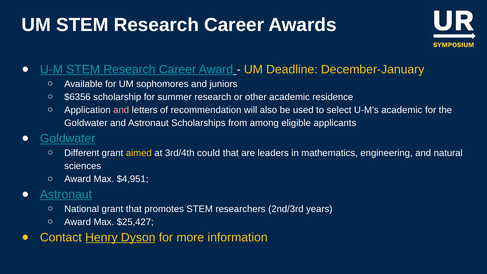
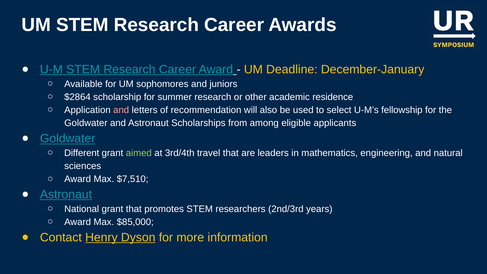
$6356: $6356 -> $2864 (77, 97)
U-M’s academic: academic -> fellowship (402, 110)
aimed colour: yellow -> light green (139, 153)
could: could -> travel (209, 153)
$4,951: $4,951 -> $7,510 (133, 179)
$25,427: $25,427 -> $85,000 (135, 222)
